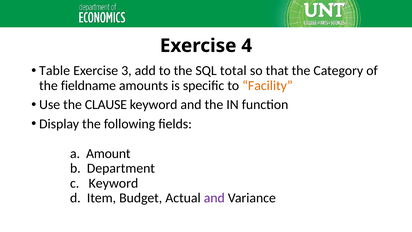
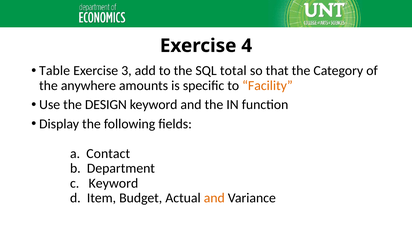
fieldname: fieldname -> anywhere (88, 85)
CLAUSE: CLAUSE -> DESIGN (106, 105)
Amount: Amount -> Contact (108, 153)
and colour: purple -> orange (214, 198)
